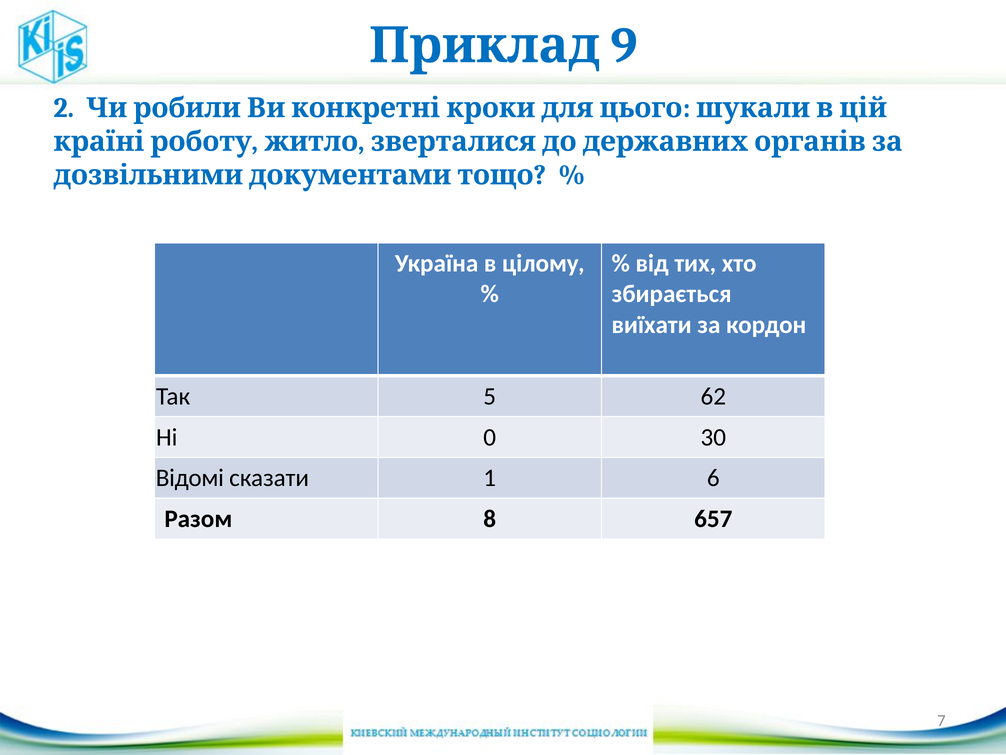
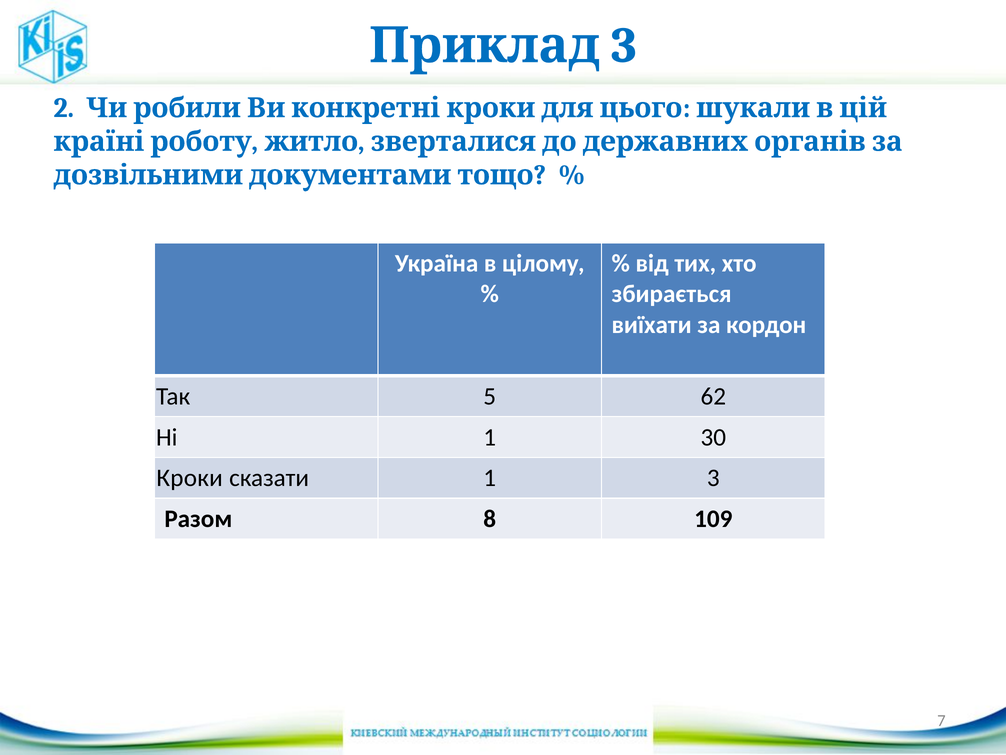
Приклад 9: 9 -> 3 (624, 46)
Ні 0: 0 -> 1 (490, 437)
Відомі: Відомі -> Кроки (190, 478)
1 6: 6 -> 3 (713, 478)
657: 657 -> 109 (713, 519)
